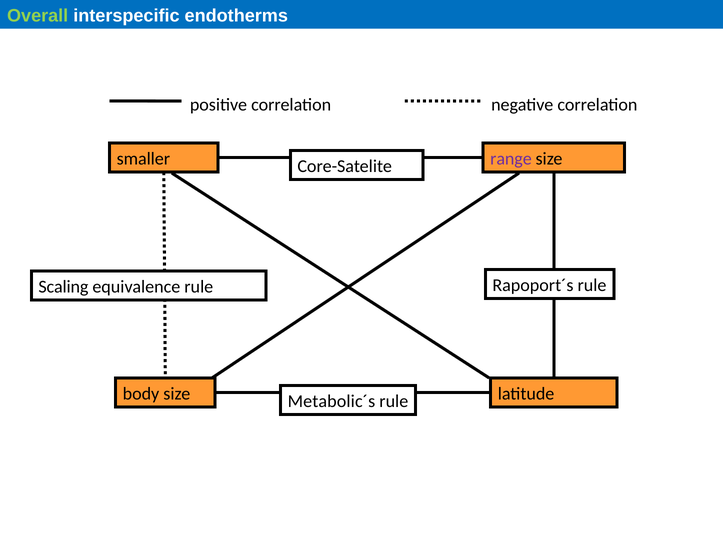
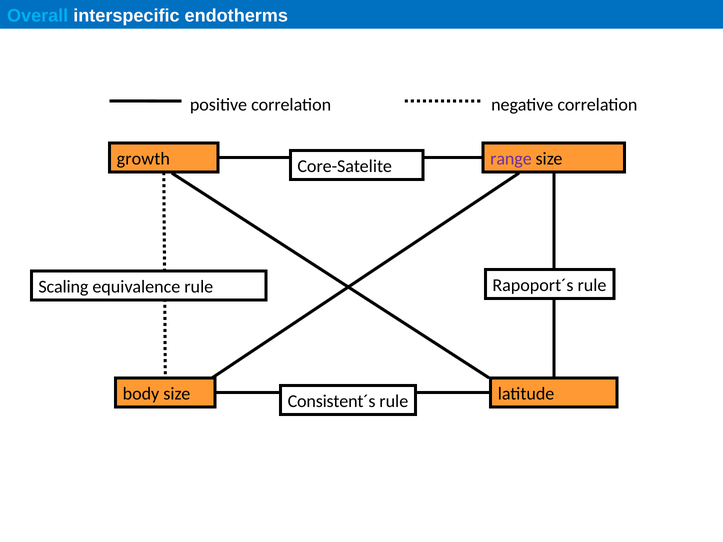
Overall colour: light green -> light blue (38, 16)
smaller: smaller -> growth (143, 159)
Metabolic´s: Metabolic´s -> Consistent´s (332, 401)
